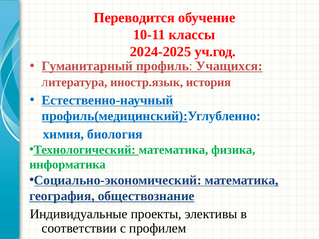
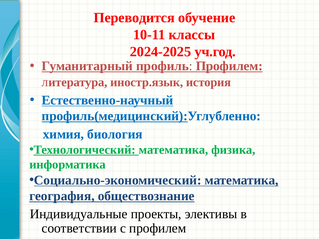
профиль Учащихся: Учащихся -> Профилем (229, 66)
